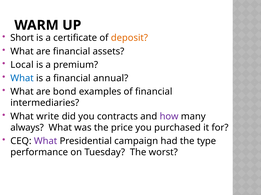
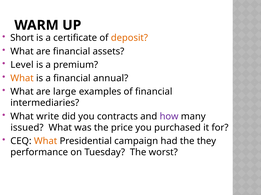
Local: Local -> Level (22, 65)
What colour: blue -> orange (22, 78)
bond: bond -> large (65, 92)
always: always -> issued (27, 128)
What colour: purple -> orange (46, 142)
type: type -> they (206, 142)
